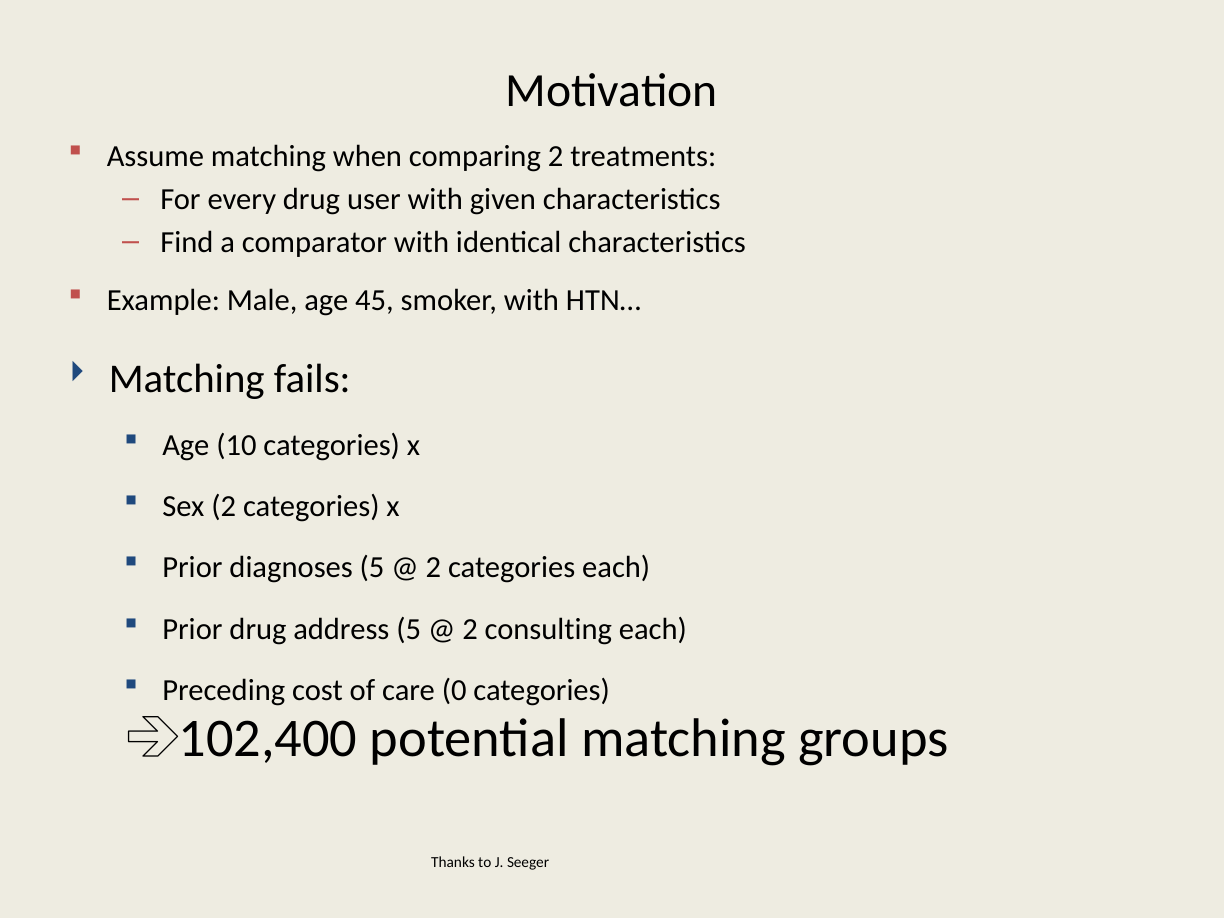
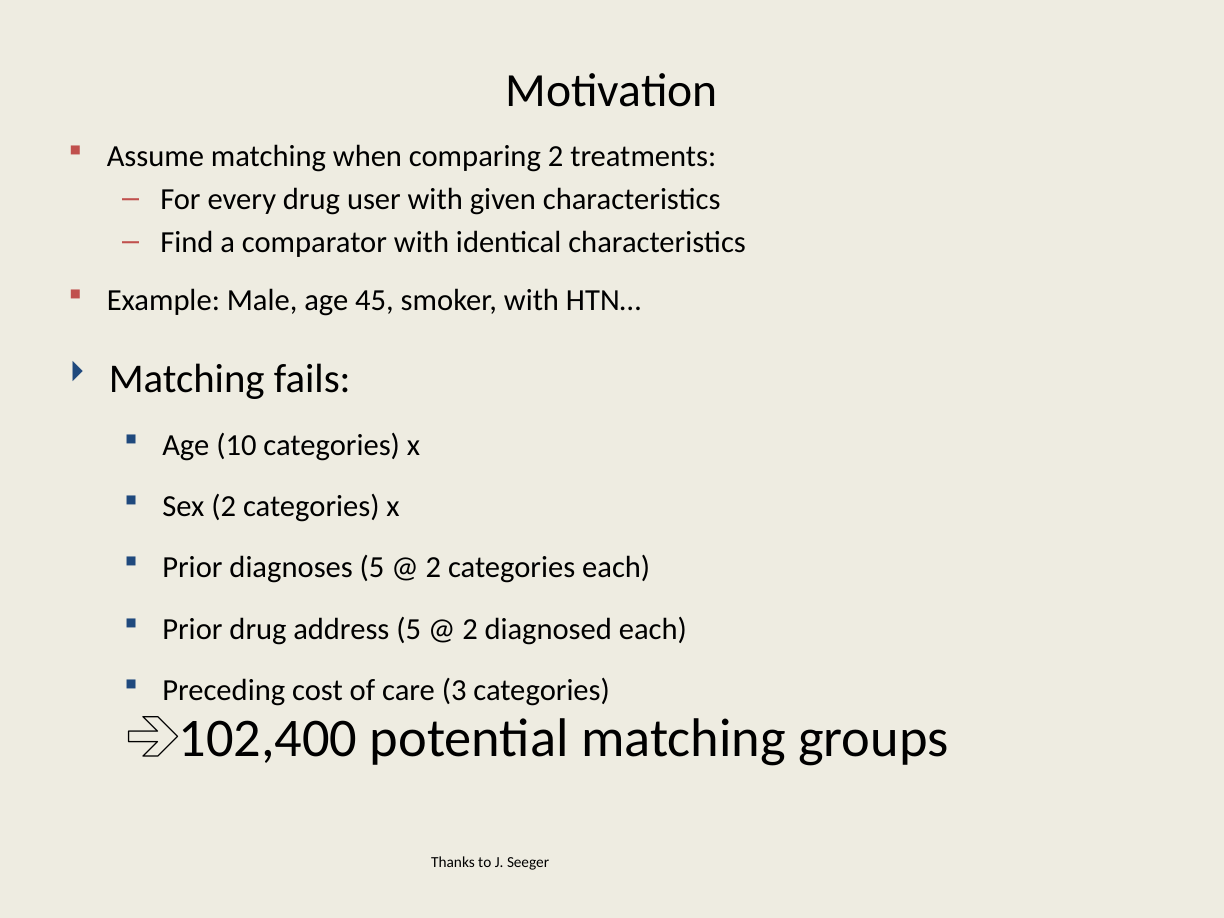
consulting: consulting -> diagnosed (548, 629)
0: 0 -> 3 (454, 690)
